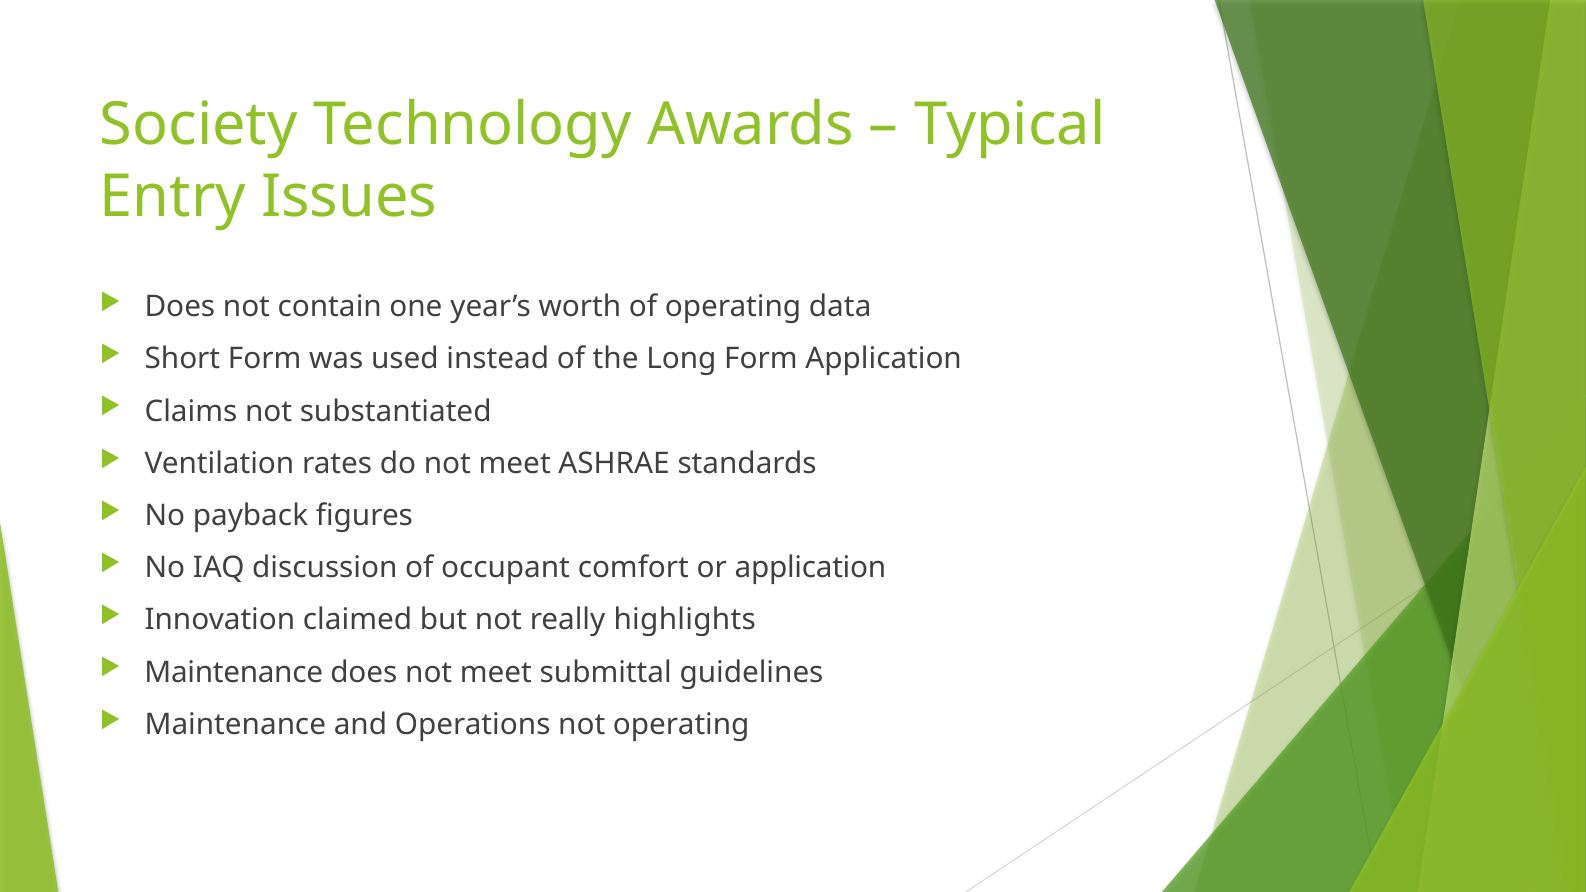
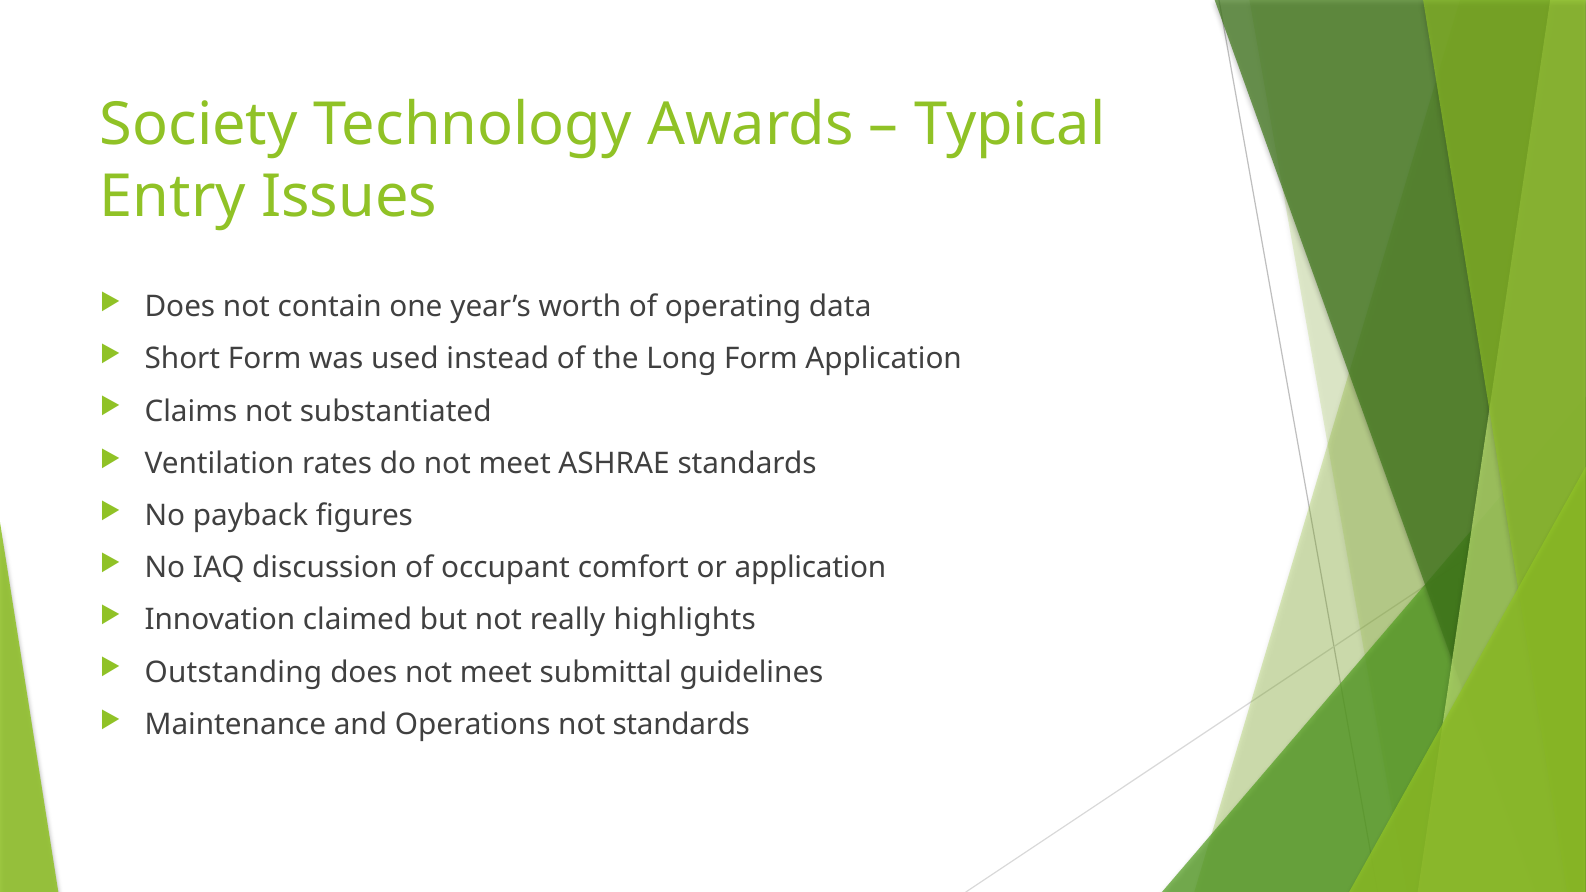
Maintenance: Maintenance -> Outstanding (233, 672)
not operating: operating -> standards (681, 725)
